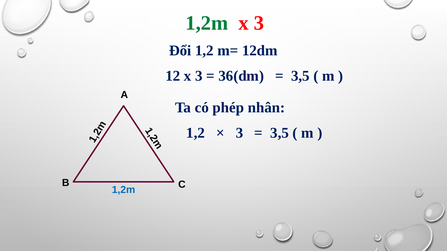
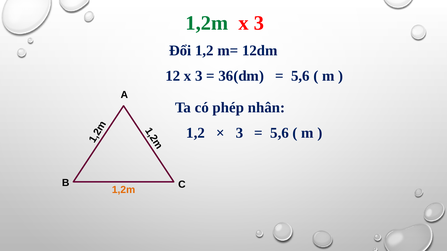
3,5: 3,5 -> 5,6 (300, 76)
3,5: 3,5 -> 5,6 (280, 133)
1,2m colour: blue -> orange (124, 190)
